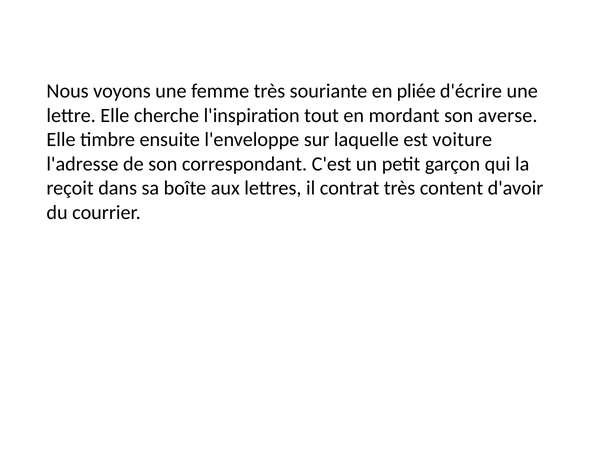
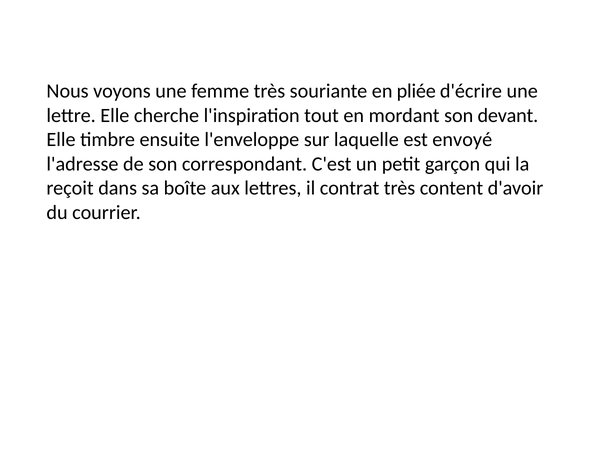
averse: averse -> devant (508, 115)
voiture: voiture -> envoyé (462, 140)
